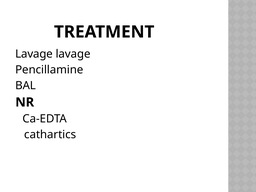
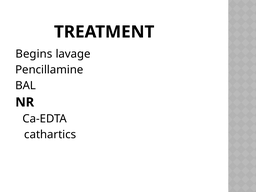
Lavage: Lavage -> Begins (34, 54)
